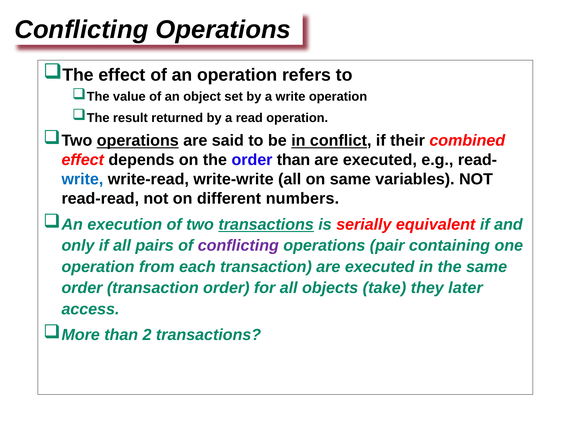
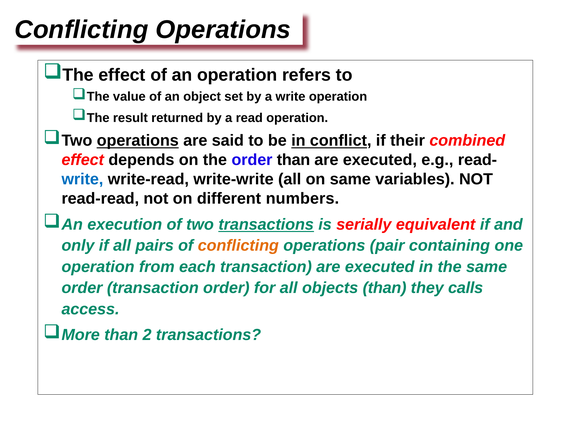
conflicting colour: purple -> orange (238, 245)
objects take: take -> than (385, 288)
later: later -> calls (466, 288)
